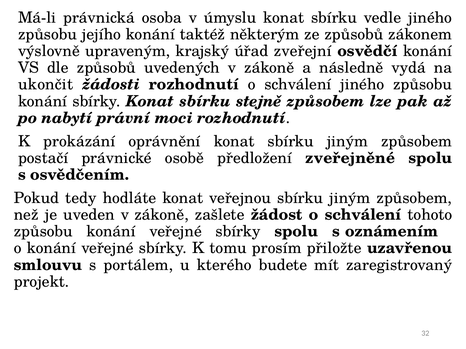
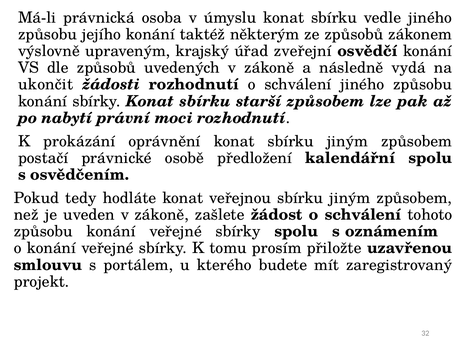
stejně: stejně -> starší (259, 101)
zveřejněné: zveřejněné -> kalendářní (350, 158)
